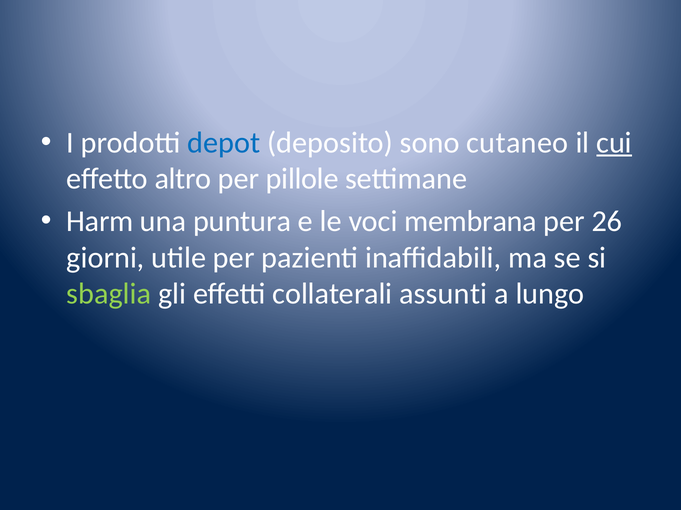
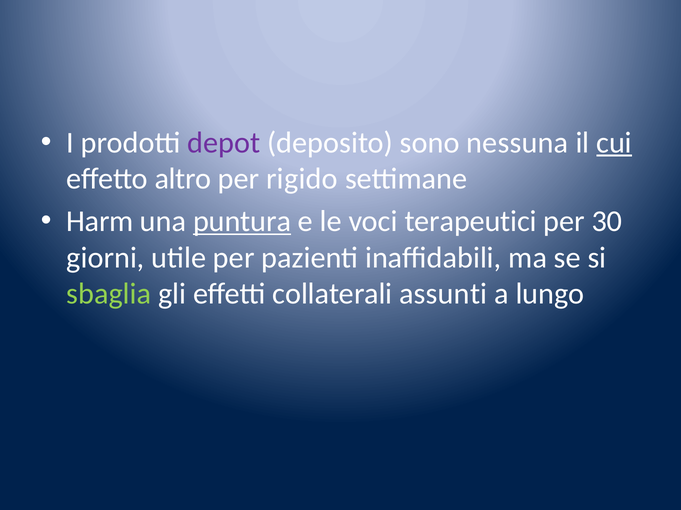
depot colour: blue -> purple (224, 143)
cutaneo: cutaneo -> nessuna (517, 143)
pillole: pillole -> rigido (302, 179)
puntura underline: none -> present (242, 222)
membrana: membrana -> terapeutici (471, 222)
26: 26 -> 30 (607, 222)
